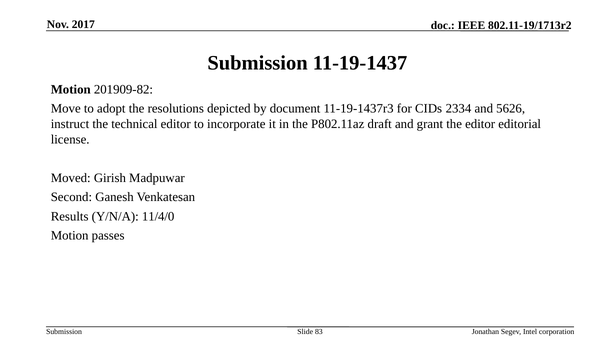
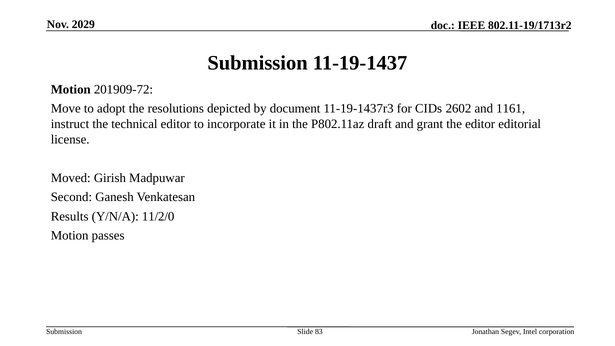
2017: 2017 -> 2029 (83, 24)
201909-82: 201909-82 -> 201909-72 (123, 89)
2334: 2334 -> 2602 (458, 109)
5626: 5626 -> 1161 (511, 109)
11/4/0: 11/4/0 -> 11/2/0 (158, 216)
